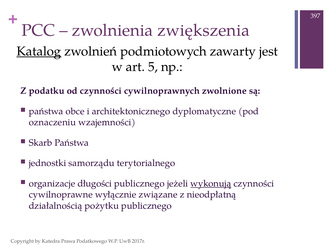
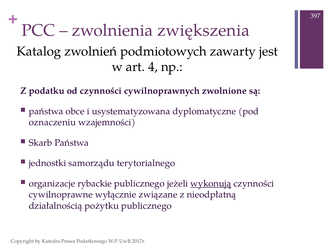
Katalog underline: present -> none (39, 51)
5: 5 -> 4 (153, 67)
architektonicznego: architektonicznego -> usystematyzowana (131, 111)
długości: długości -> rybackie (95, 184)
